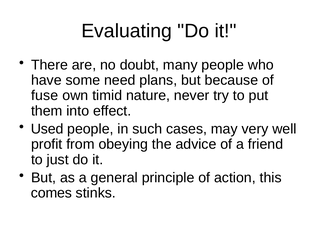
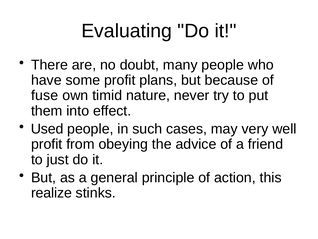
some need: need -> profit (120, 80)
comes: comes -> realize (51, 193)
